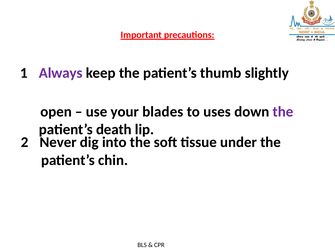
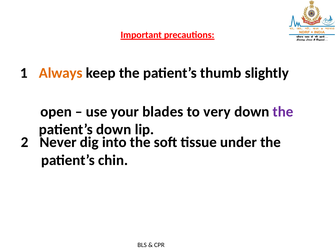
Always colour: purple -> orange (61, 73)
uses: uses -> very (217, 112)
patient’s death: death -> down (114, 130)
